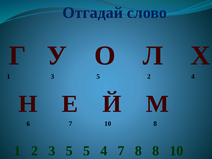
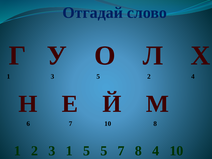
2 3 5: 5 -> 1 (69, 151)
5 4: 4 -> 5 (104, 151)
8 8: 8 -> 4 (156, 151)
